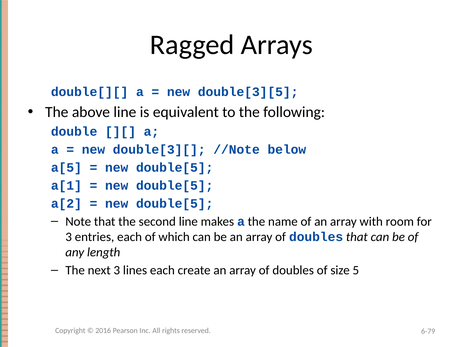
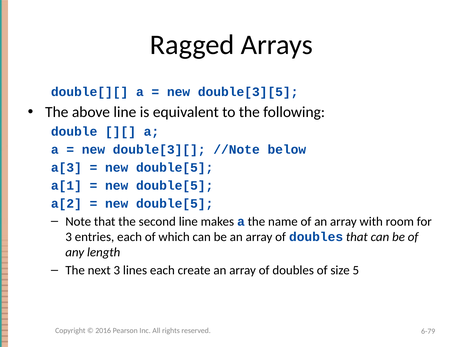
a[5: a[5 -> a[3 (66, 168)
